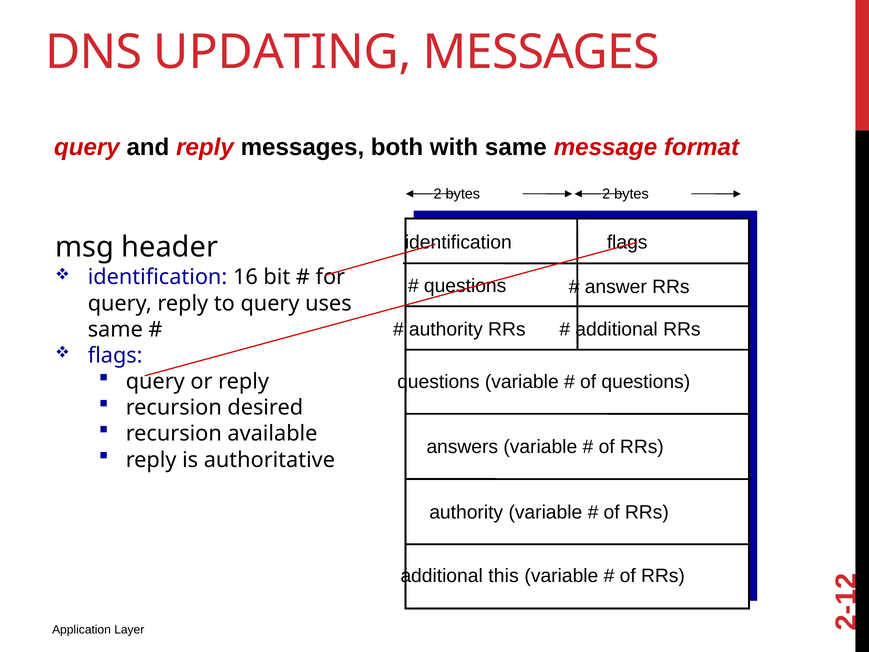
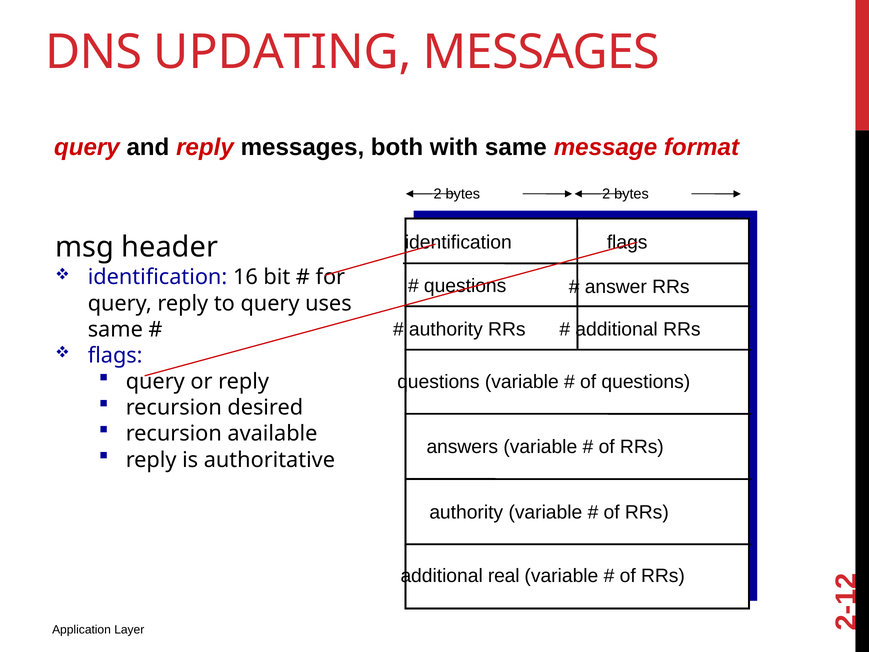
this: this -> real (504, 575)
